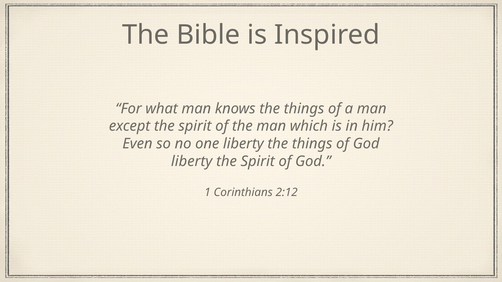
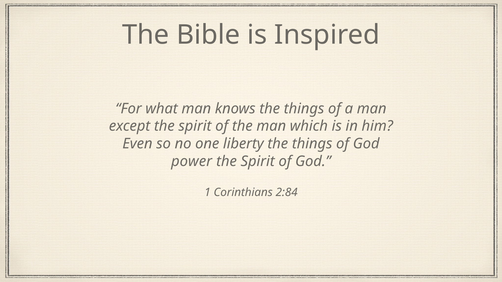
liberty: liberty -> power (192, 161)
2:12: 2:12 -> 2:84 (287, 193)
